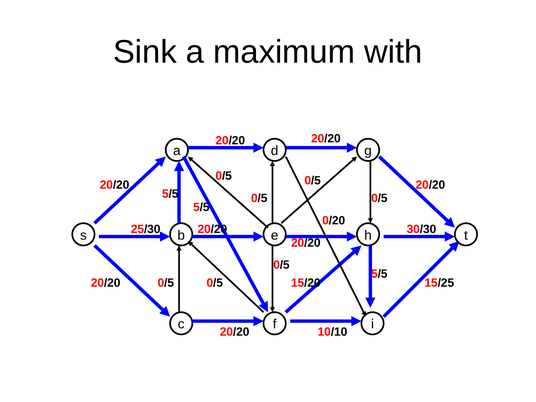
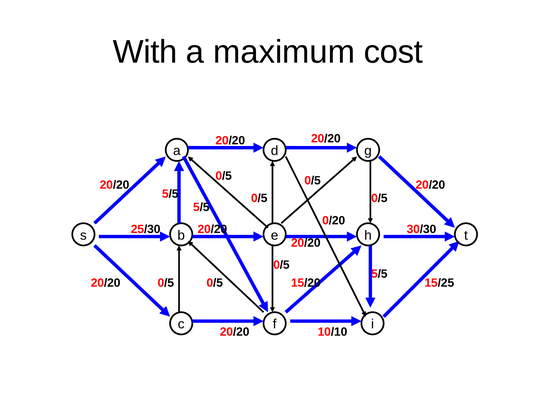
Sink: Sink -> With (145, 52)
with: with -> cost (393, 52)
